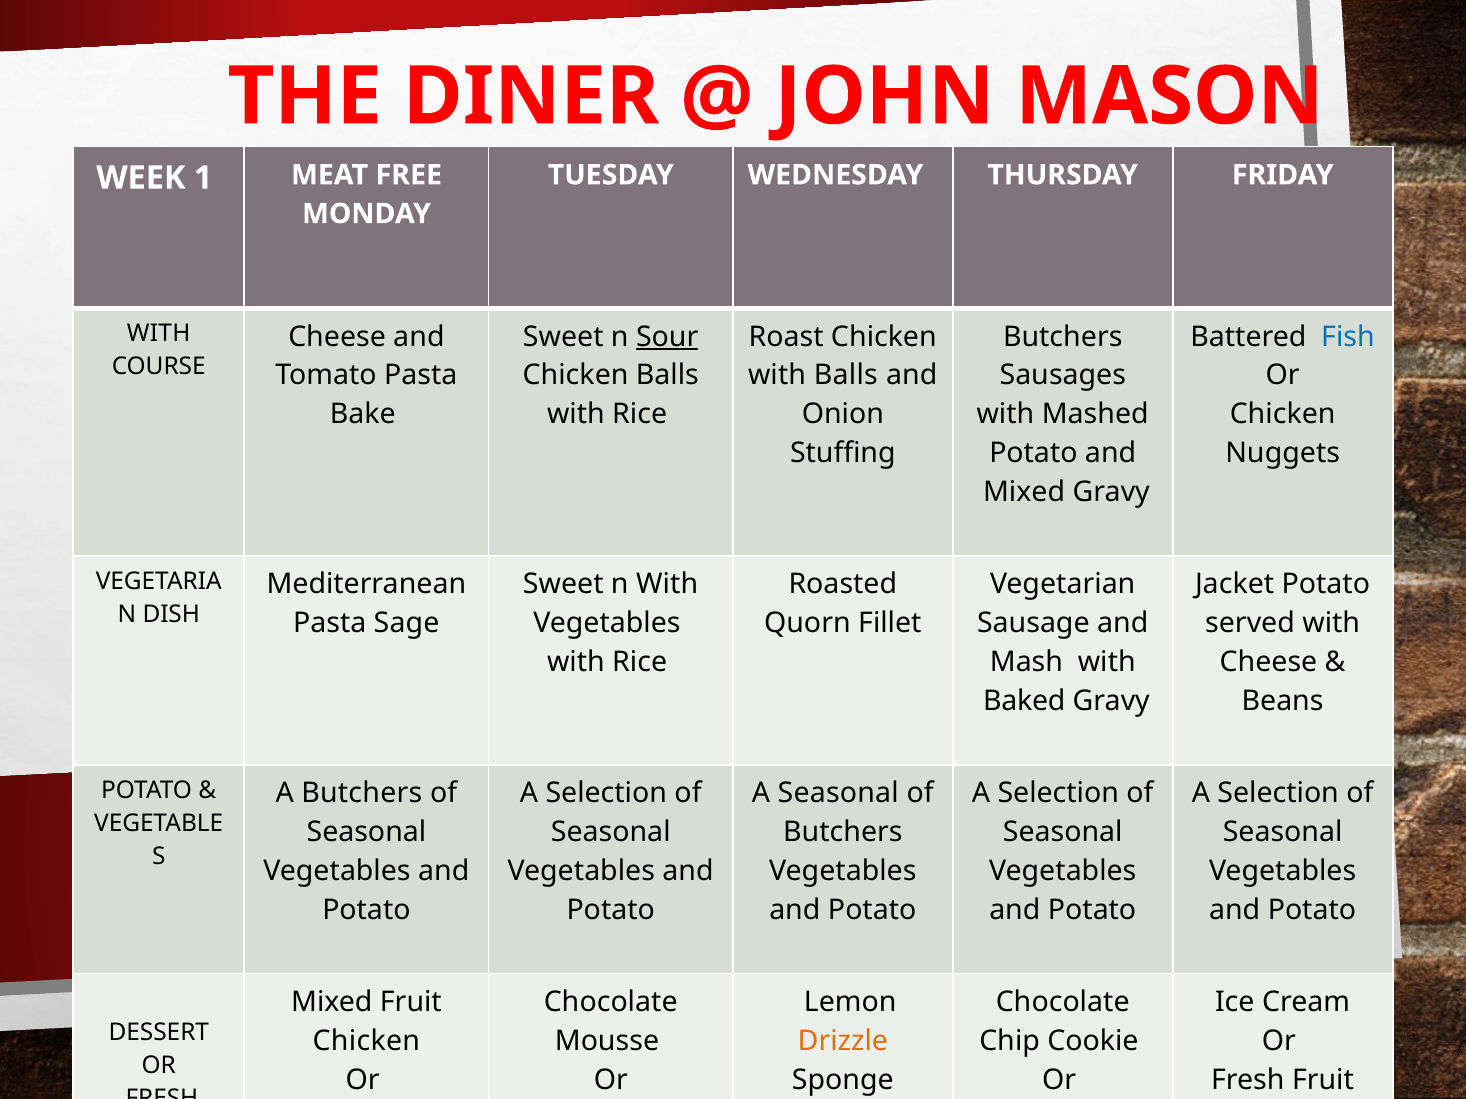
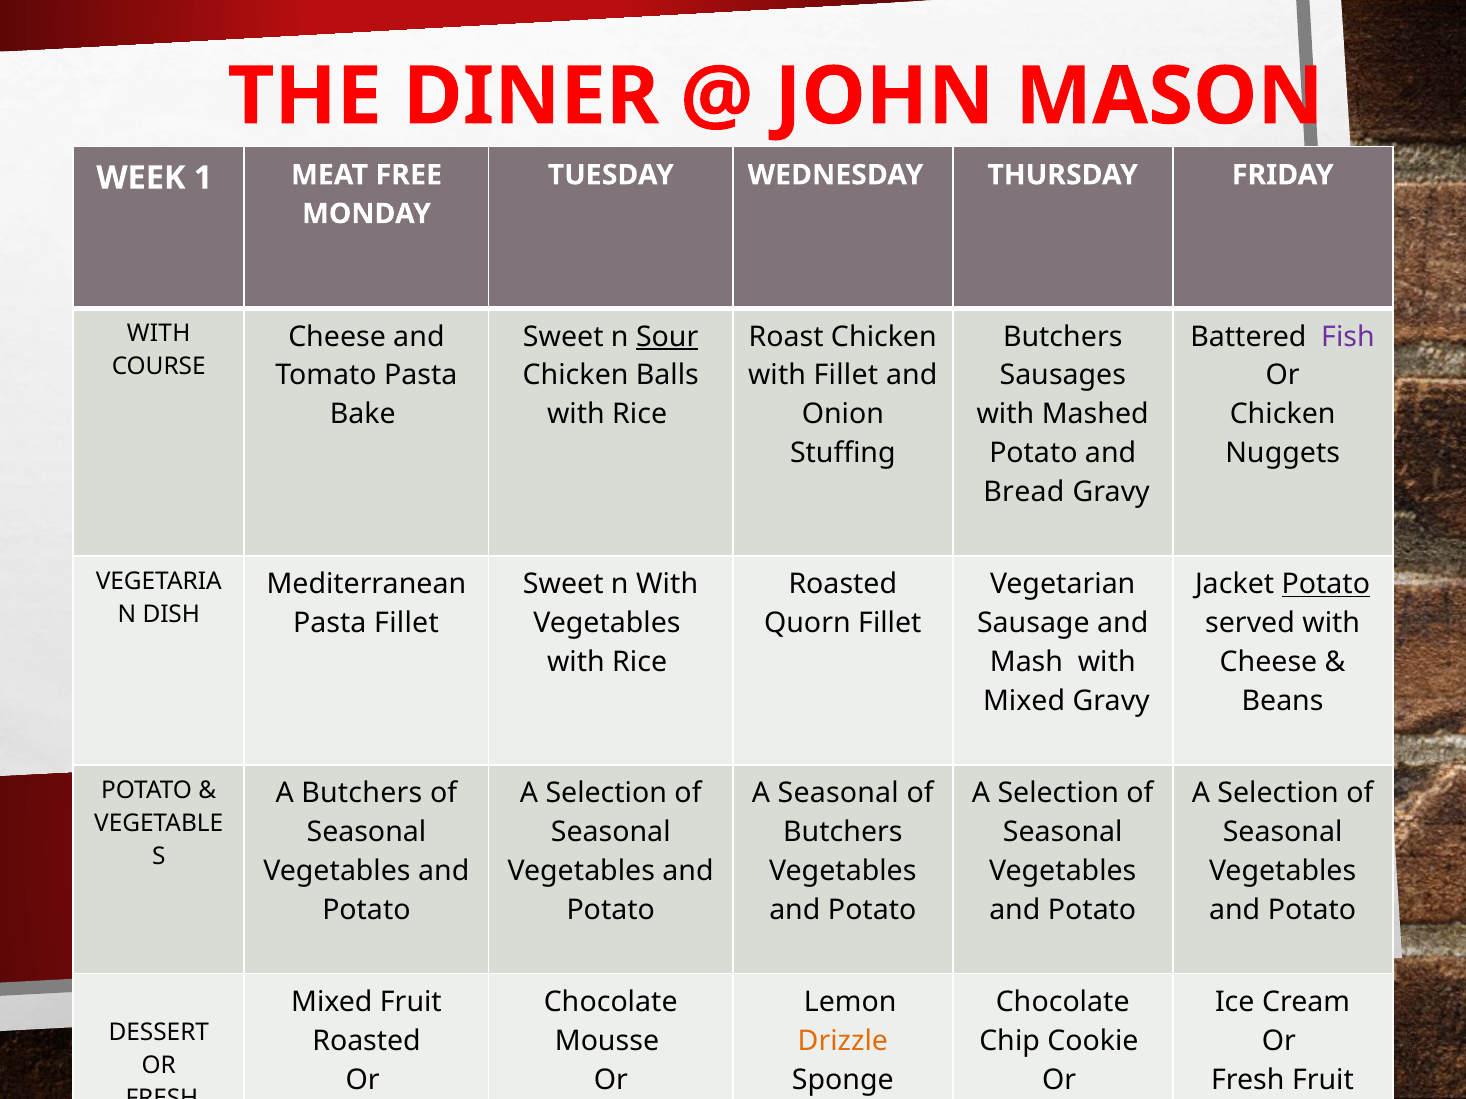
Fish colour: blue -> purple (1348, 337)
with Balls: Balls -> Fillet (846, 376)
Mixed: Mixed -> Bread (1024, 492)
Potato underline: none -> present (1326, 585)
Pasta Sage: Sage -> Fillet (407, 623)
Baked: Baked -> Mixed (1024, 701)
Chicken: Chicken -> Roasted (367, 1041)
